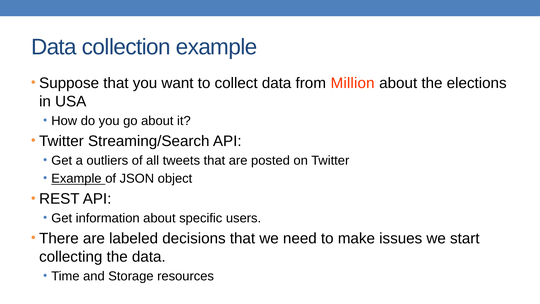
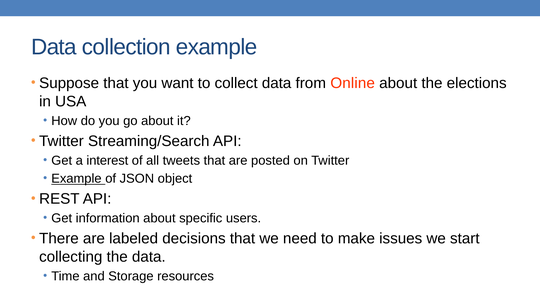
Million: Million -> Online (353, 83)
outliers: outliers -> interest (107, 160)
